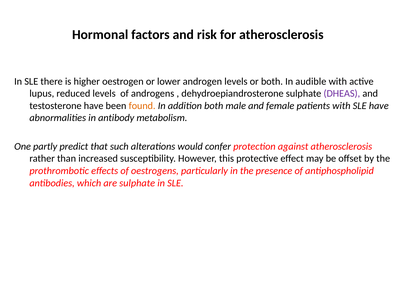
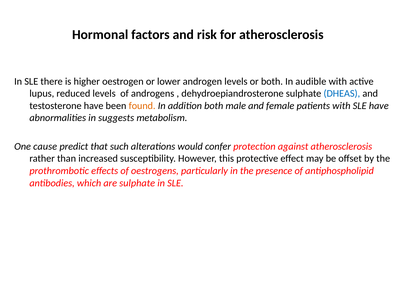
DHEAS colour: purple -> blue (342, 93)
antibody: antibody -> suggests (116, 118)
partly: partly -> cause (45, 146)
